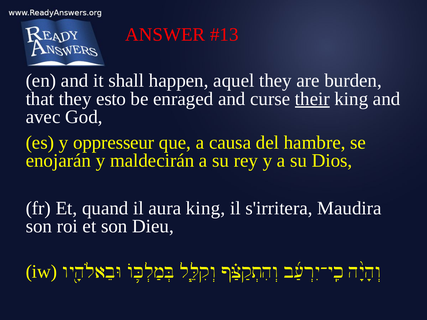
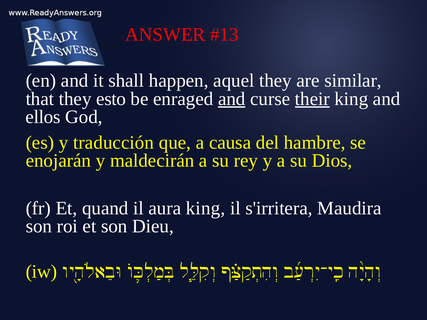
burden: burden -> similar (353, 81)
and underline: none -> present (232, 99)
avec: avec -> ellos (43, 117)
oppresseur: oppresseur -> traducción (114, 143)
